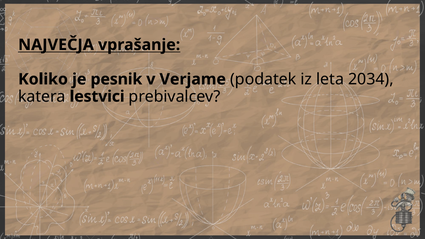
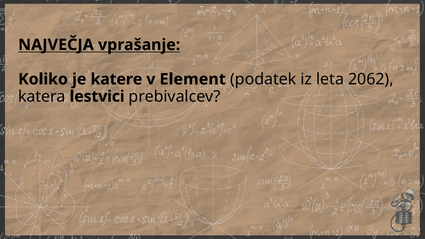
pesnik: pesnik -> katere (116, 79)
Verjame: Verjame -> Element (193, 79)
2034: 2034 -> 2062 (371, 79)
